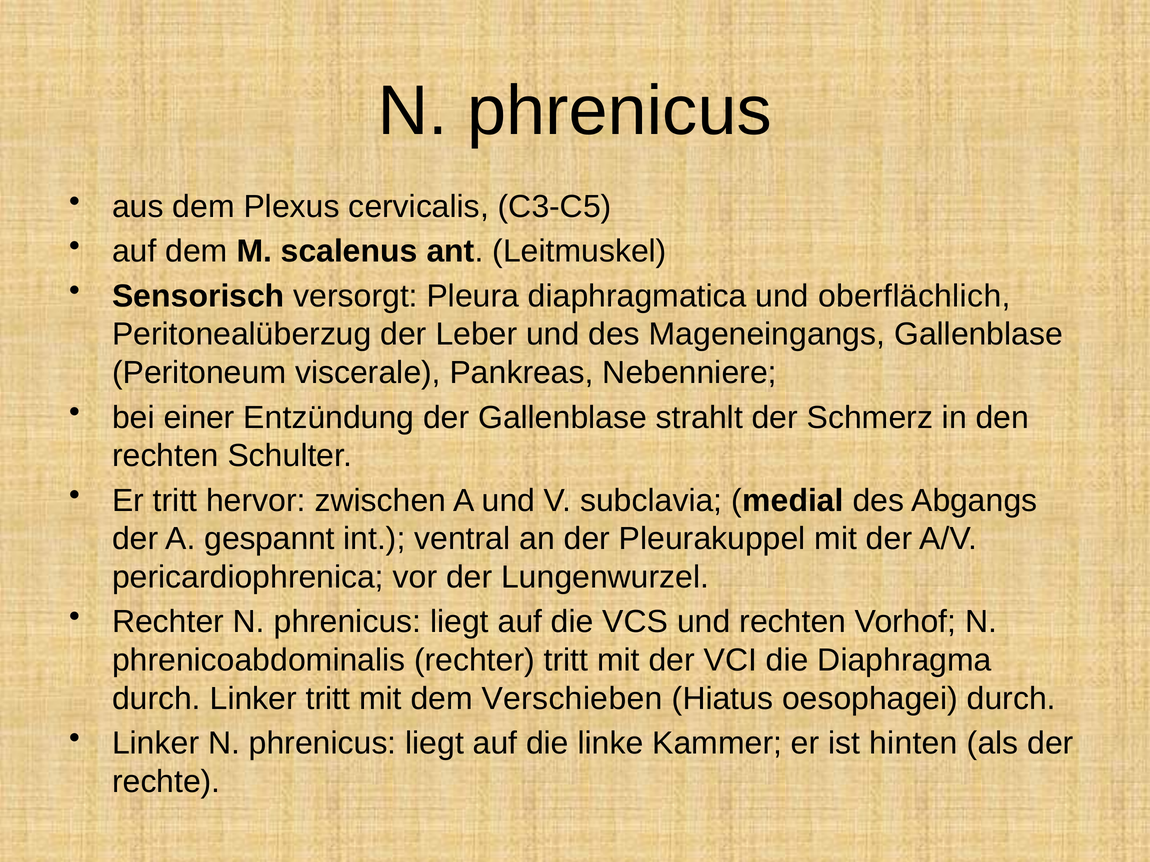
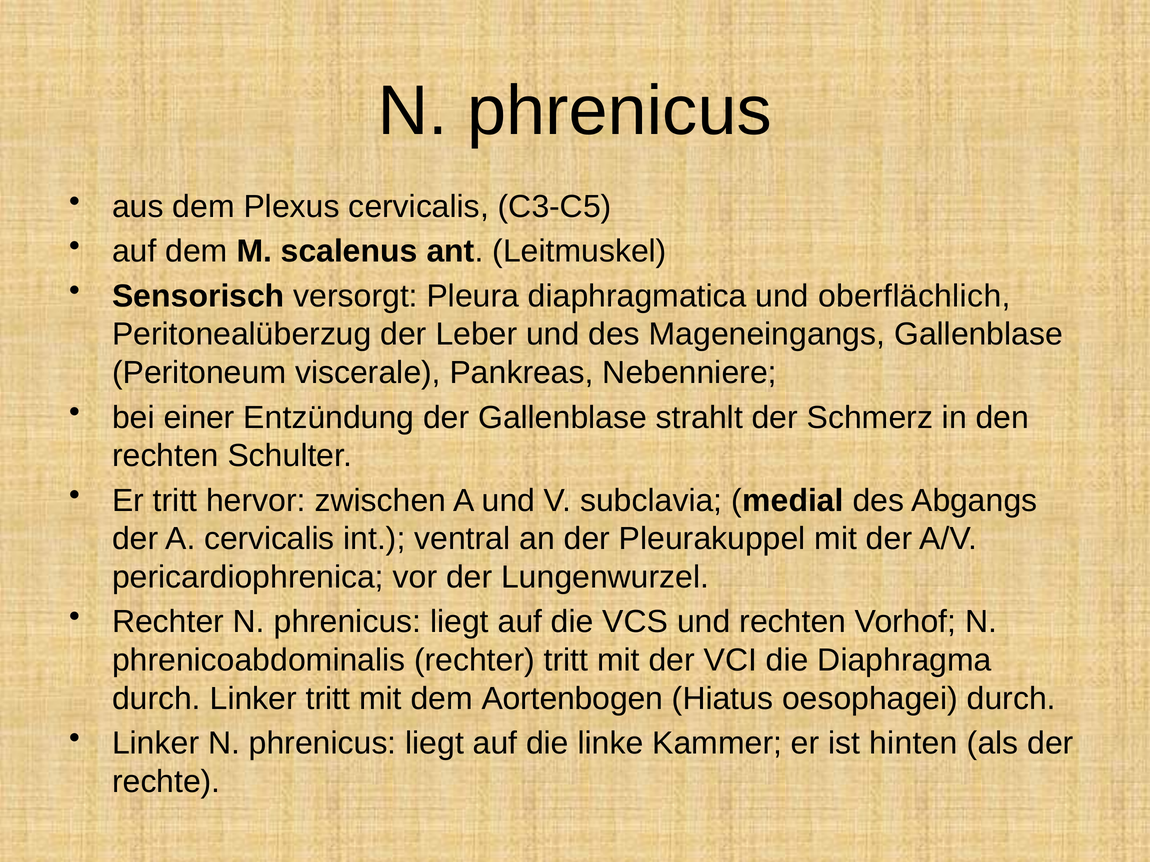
A gespannt: gespannt -> cervicalis (269, 539)
Verschieben: Verschieben -> Aortenbogen (572, 699)
